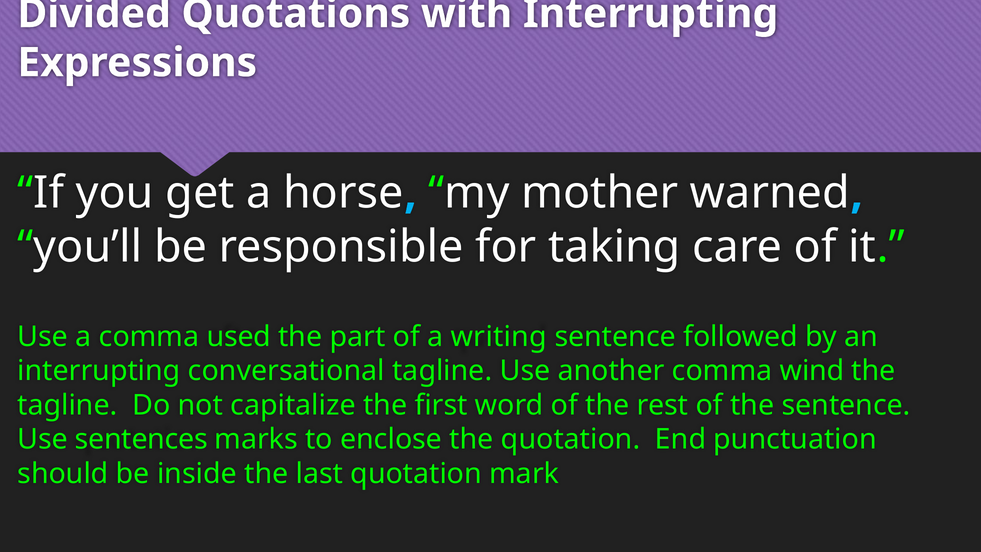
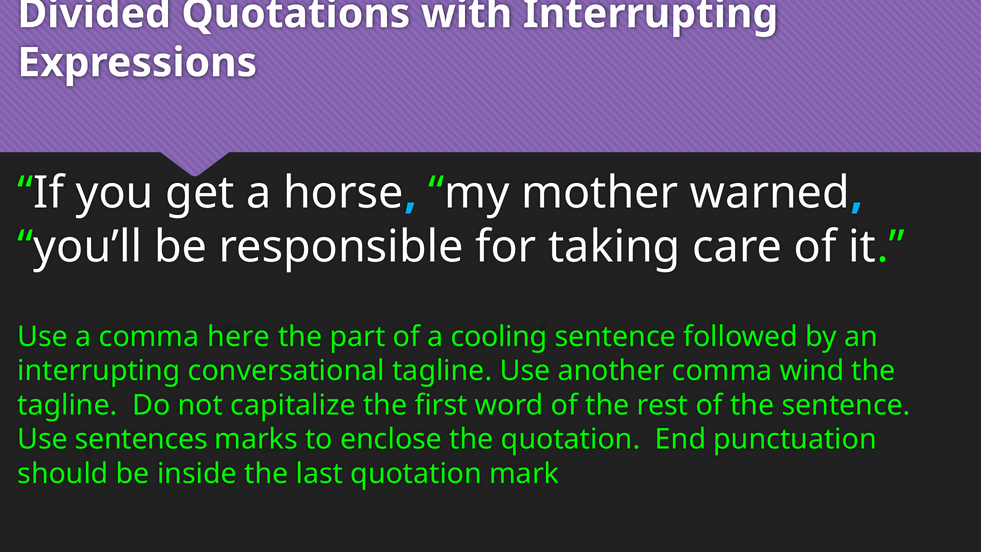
used: used -> here (239, 337)
writing: writing -> cooling (499, 337)
